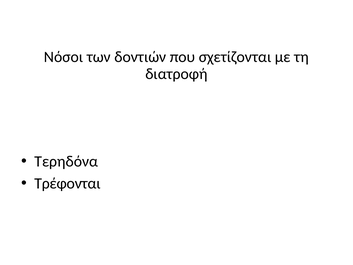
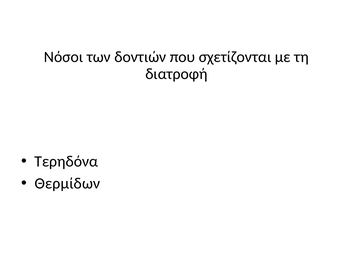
Τρέφονται: Τρέφονται -> Θερμίδων (67, 183)
